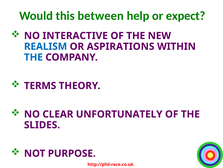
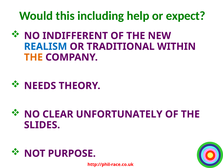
between: between -> including (101, 16)
INTERACTIVE: INTERACTIVE -> INDIFFERENT (75, 36)
ASPIRATIONS: ASPIRATIONS -> TRADITIONAL (121, 46)
THE colour: blue -> orange (33, 57)
TERMS: TERMS -> NEEDS (40, 85)
